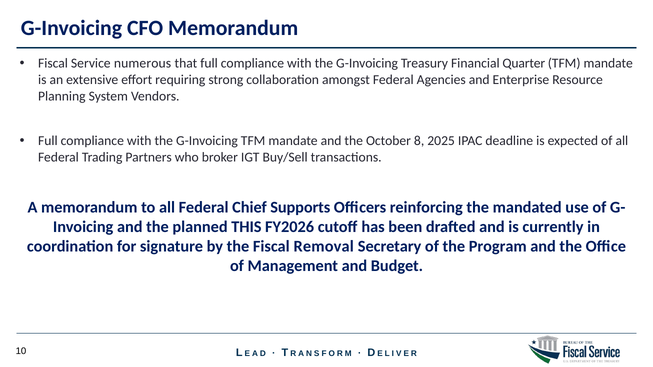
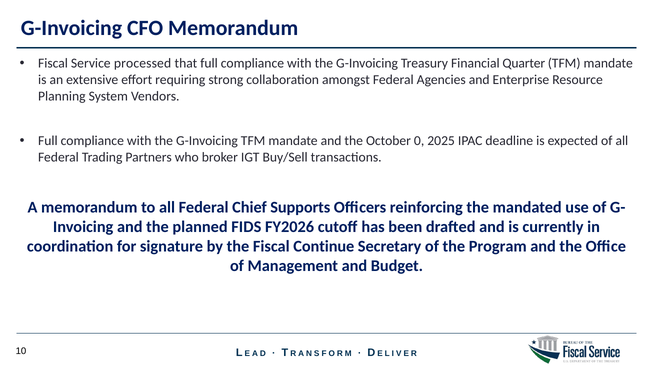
numerous: numerous -> processed (143, 64)
8: 8 -> 0 (419, 141)
THIS: THIS -> FIDS (246, 227)
Removal: Removal -> Continue (324, 247)
